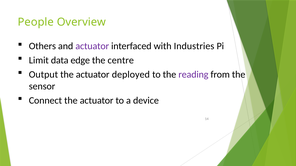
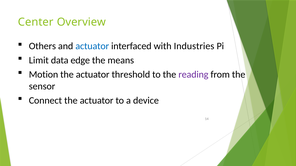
People: People -> Center (36, 22)
actuator colour: purple -> blue (92, 46)
centre: centre -> means (121, 61)
Output: Output -> Motion (44, 75)
deployed: deployed -> threshold (131, 75)
